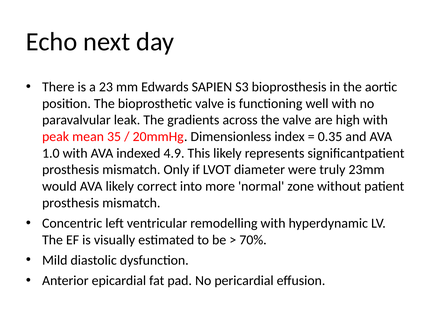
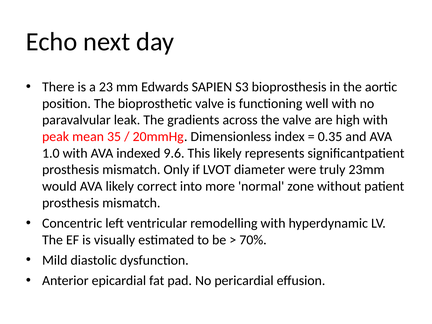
4.9: 4.9 -> 9.6 (174, 153)
